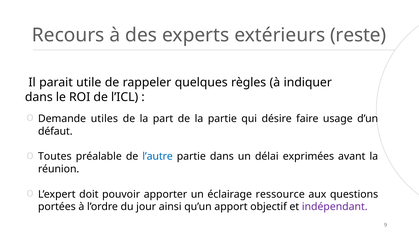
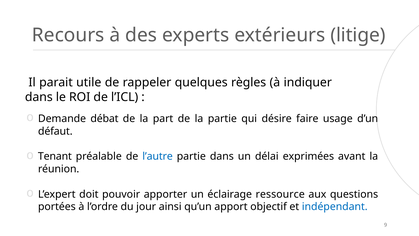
reste: reste -> litige (358, 35)
utiles: utiles -> débat (104, 119)
Toutes: Toutes -> Tenant (55, 156)
indépendant colour: purple -> blue (335, 207)
